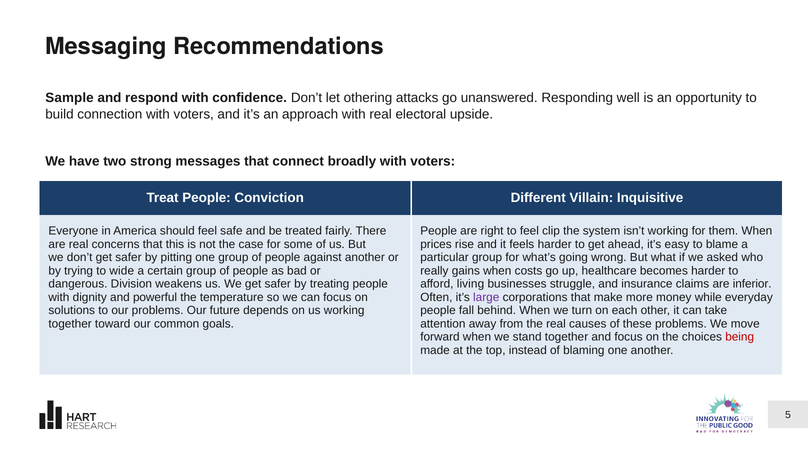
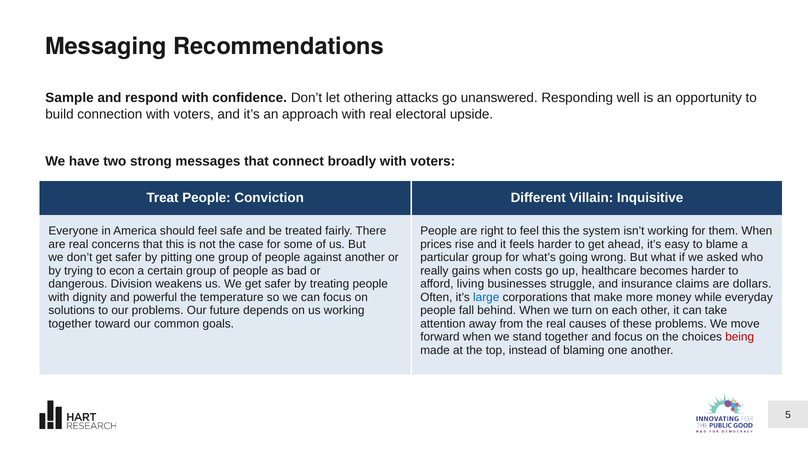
feel clip: clip -> this (551, 231)
wide: wide -> econ (122, 271)
inferior: inferior -> dollars (752, 284)
large colour: purple -> blue (486, 298)
